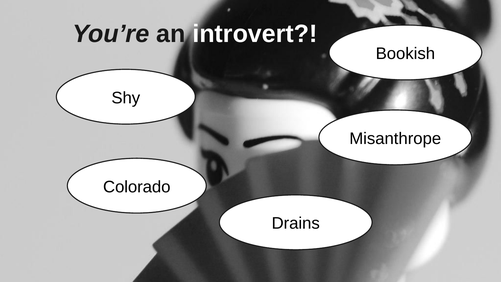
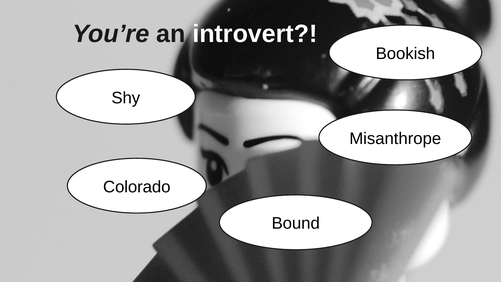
Drains: Drains -> Bound (296, 223)
